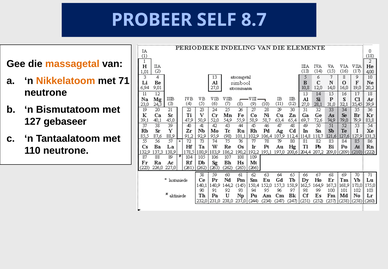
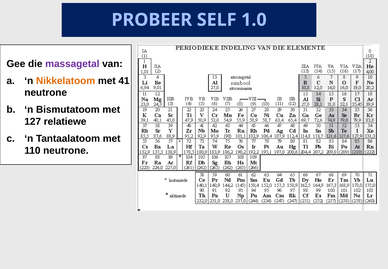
8.7: 8.7 -> 1.0 (254, 20)
massagetal colour: orange -> purple (72, 64)
71: 71 -> 41 (124, 81)
gebaseer: gebaseer -> relatiewe (65, 121)
